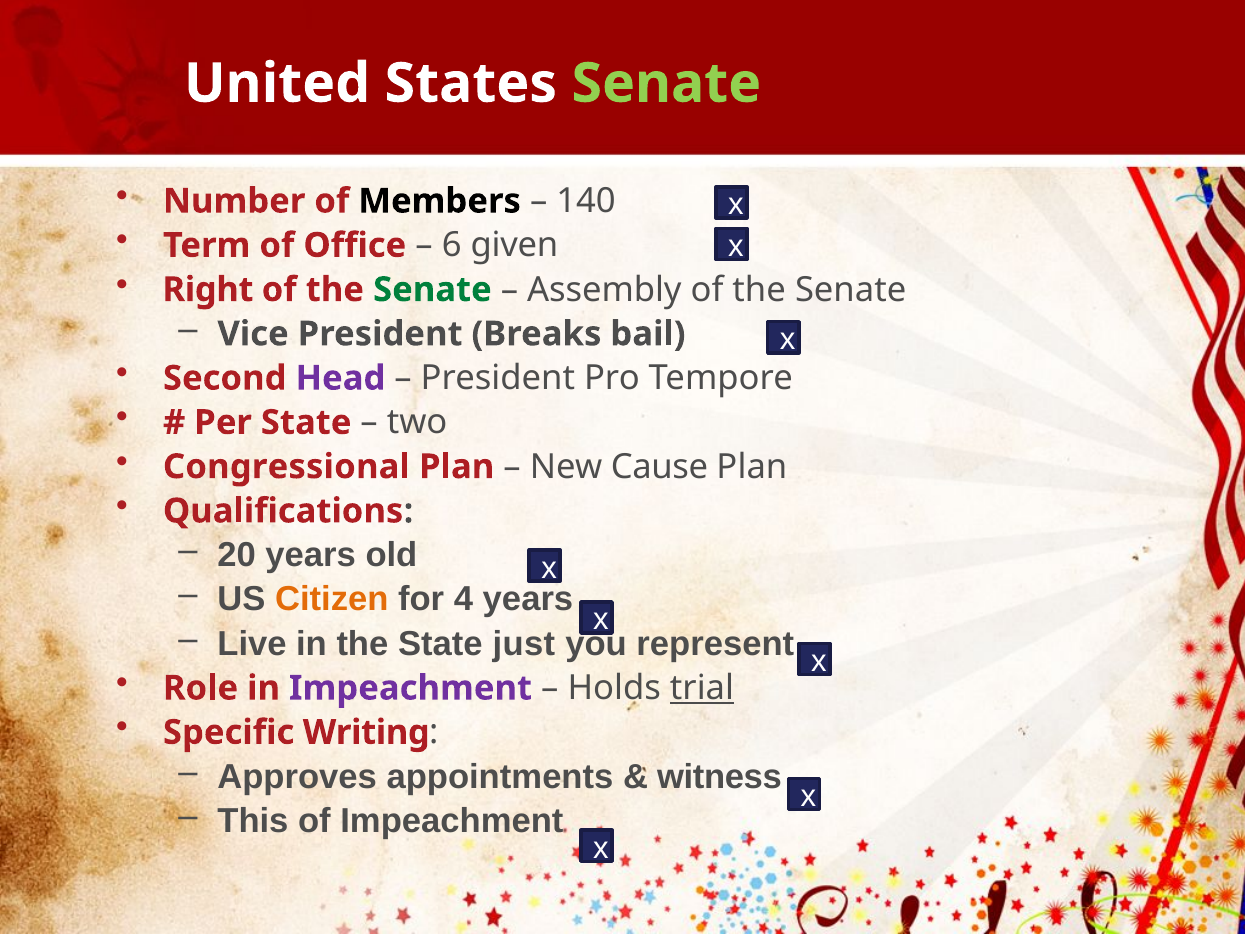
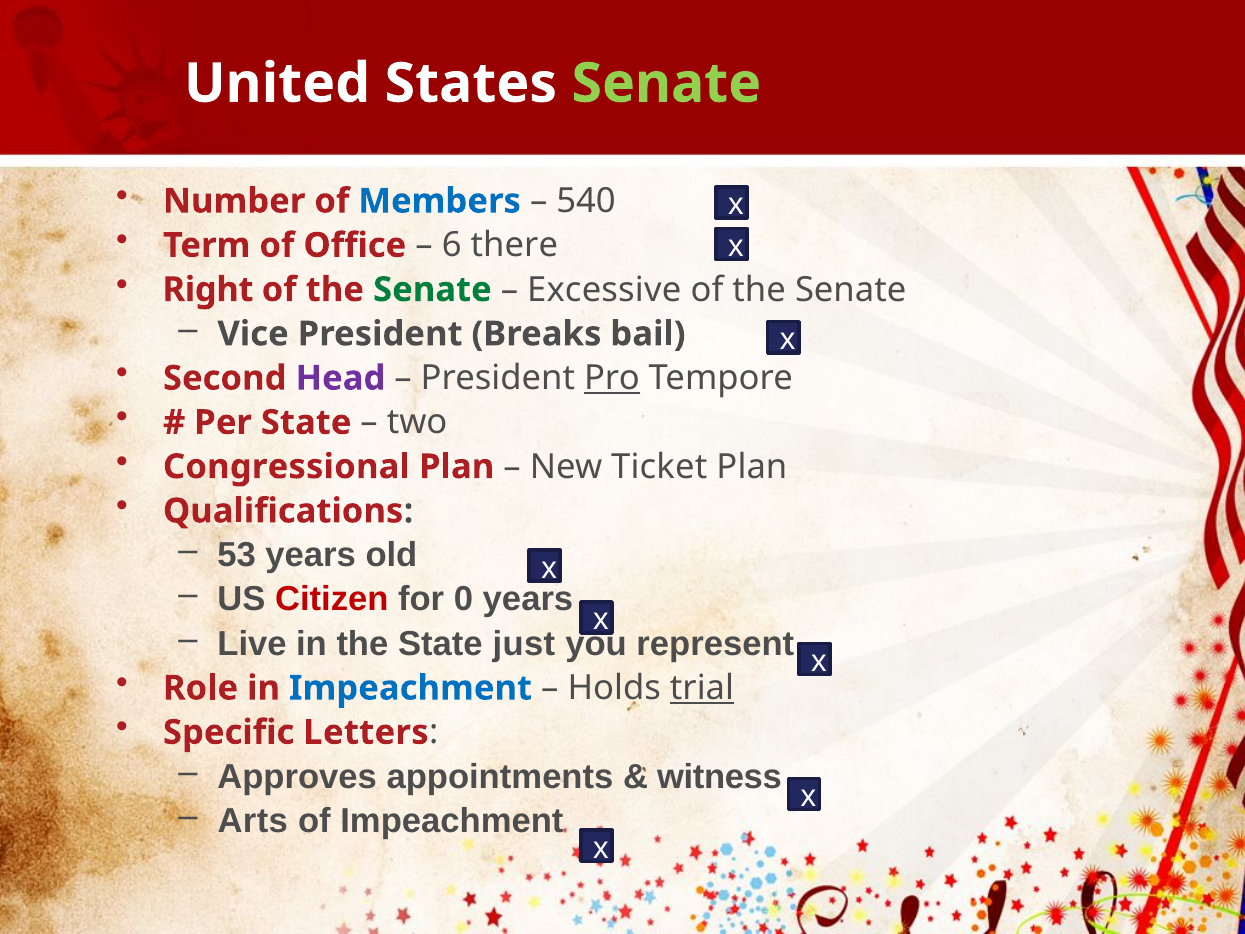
Members colour: black -> blue (440, 201)
140: 140 -> 540 (586, 201)
given: given -> there (514, 245)
Assembly: Assembly -> Excessive (604, 290)
Pro underline: none -> present (612, 378)
Cause: Cause -> Ticket (659, 467)
20: 20 -> 53 (237, 555)
Citizen colour: orange -> red (332, 599)
4: 4 -> 0 (464, 599)
Impeachment colour: purple -> blue (411, 688)
Writing: Writing -> Letters (366, 732)
This: This -> Arts (253, 821)
